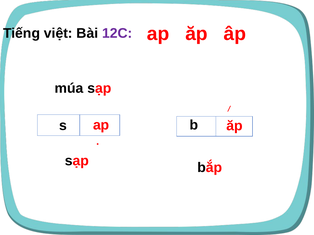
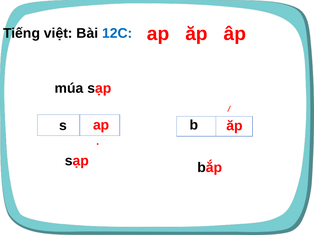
12C colour: purple -> blue (117, 33)
